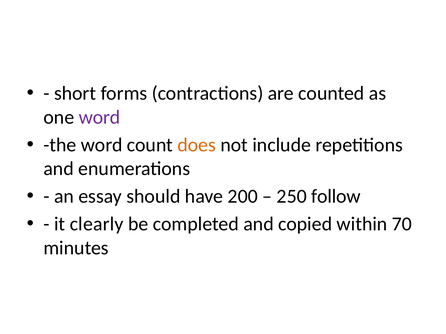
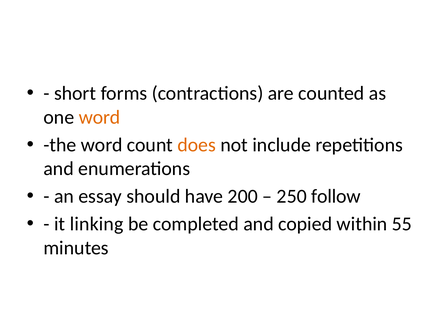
word colour: purple -> orange (99, 117)
clearly: clearly -> linking (97, 224)
70: 70 -> 55 (402, 224)
